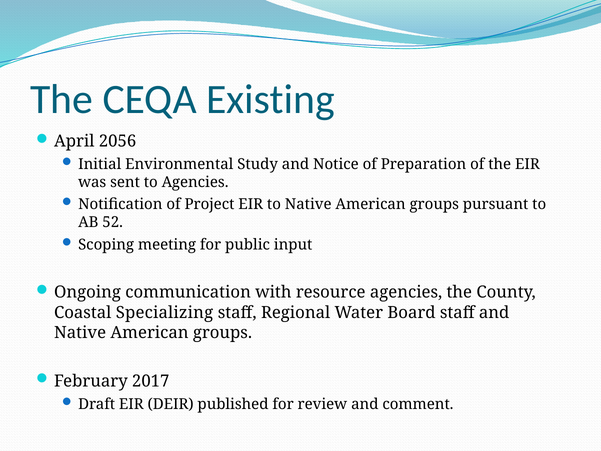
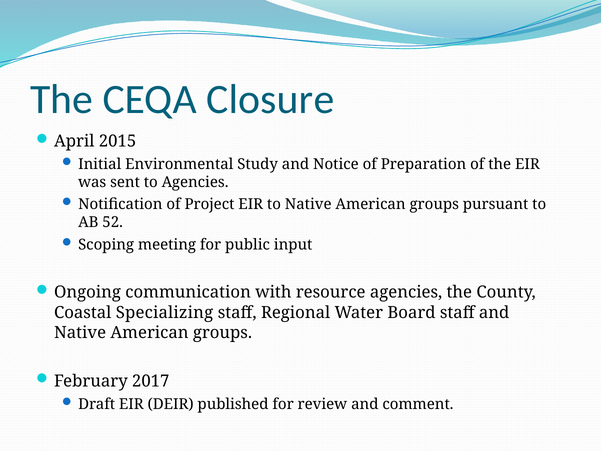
Existing: Existing -> Closure (270, 99)
2056: 2056 -> 2015 (118, 141)
